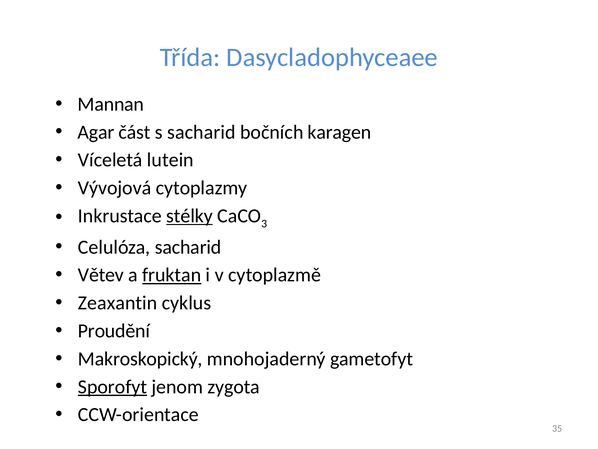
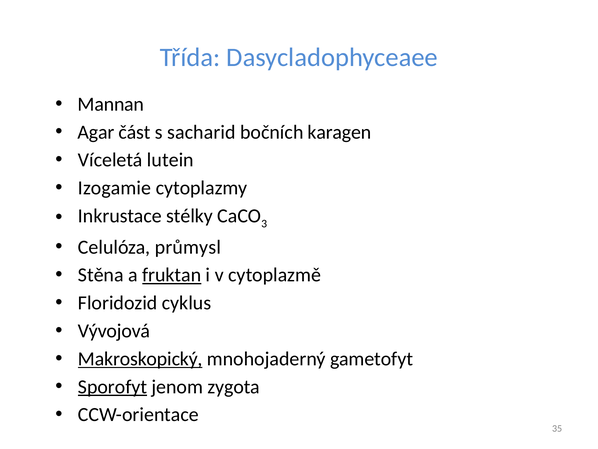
Vývojová: Vývojová -> Izogamie (115, 188)
stélky underline: present -> none (190, 216)
Celulóza sacharid: sacharid -> průmysl (188, 247)
Větev: Větev -> Stěna (101, 275)
Zeaxantin: Zeaxantin -> Floridozid (118, 303)
Proudění: Proudění -> Vývojová (114, 331)
Makroskopický underline: none -> present (140, 358)
